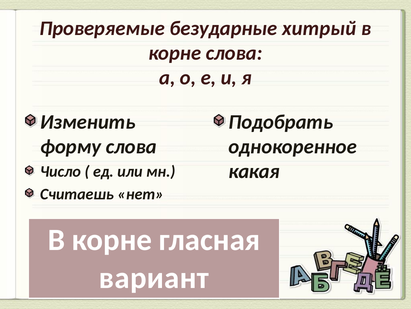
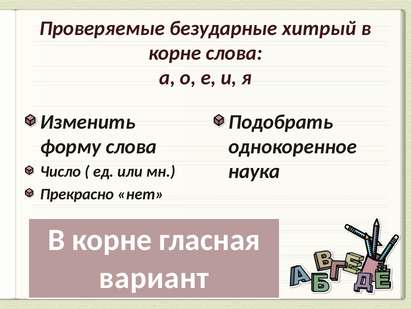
какая: какая -> наука (254, 171)
Считаешь: Считаешь -> Прекрасно (77, 194)
